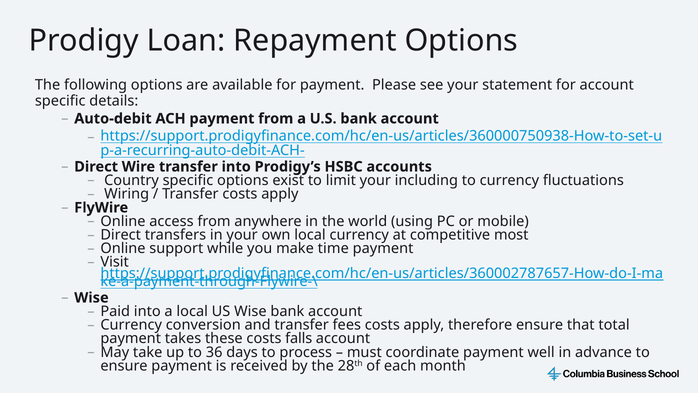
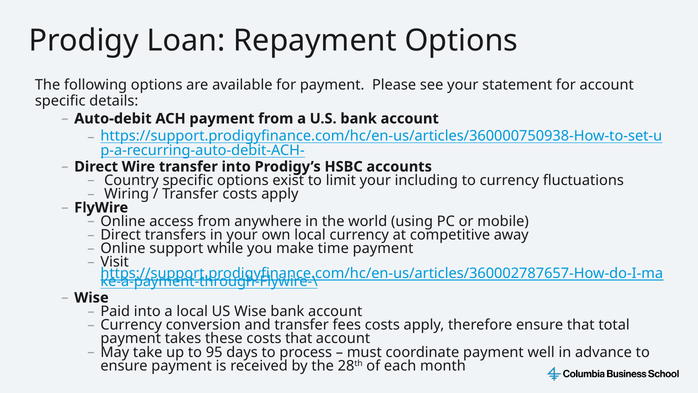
most: most -> away (511, 235)
costs falls: falls -> that (299, 338)
36: 36 -> 95 (214, 352)
